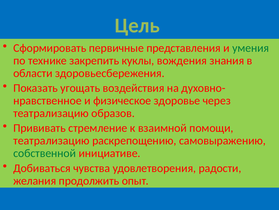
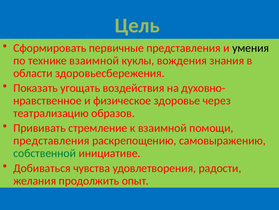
умения colour: green -> black (251, 48)
технике закрепить: закрепить -> взаимной (94, 60)
театрализацию: театрализацию -> представления (51, 140)
